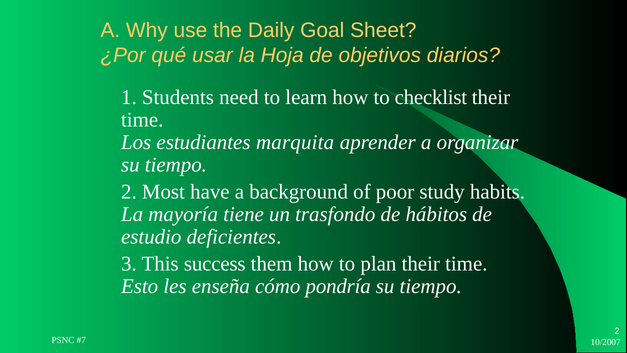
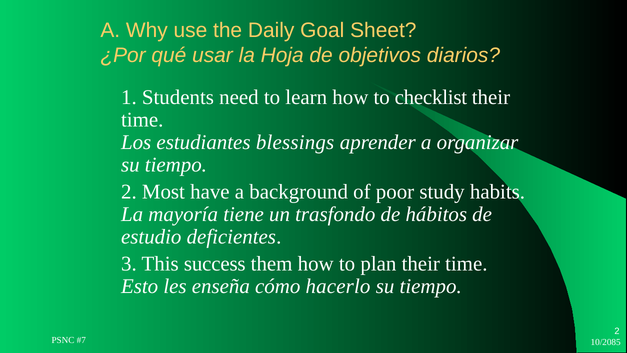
marquita: marquita -> blessings (295, 142)
pondría: pondría -> hacerlo (338, 286)
10/2007: 10/2007 -> 10/2085 (606, 342)
